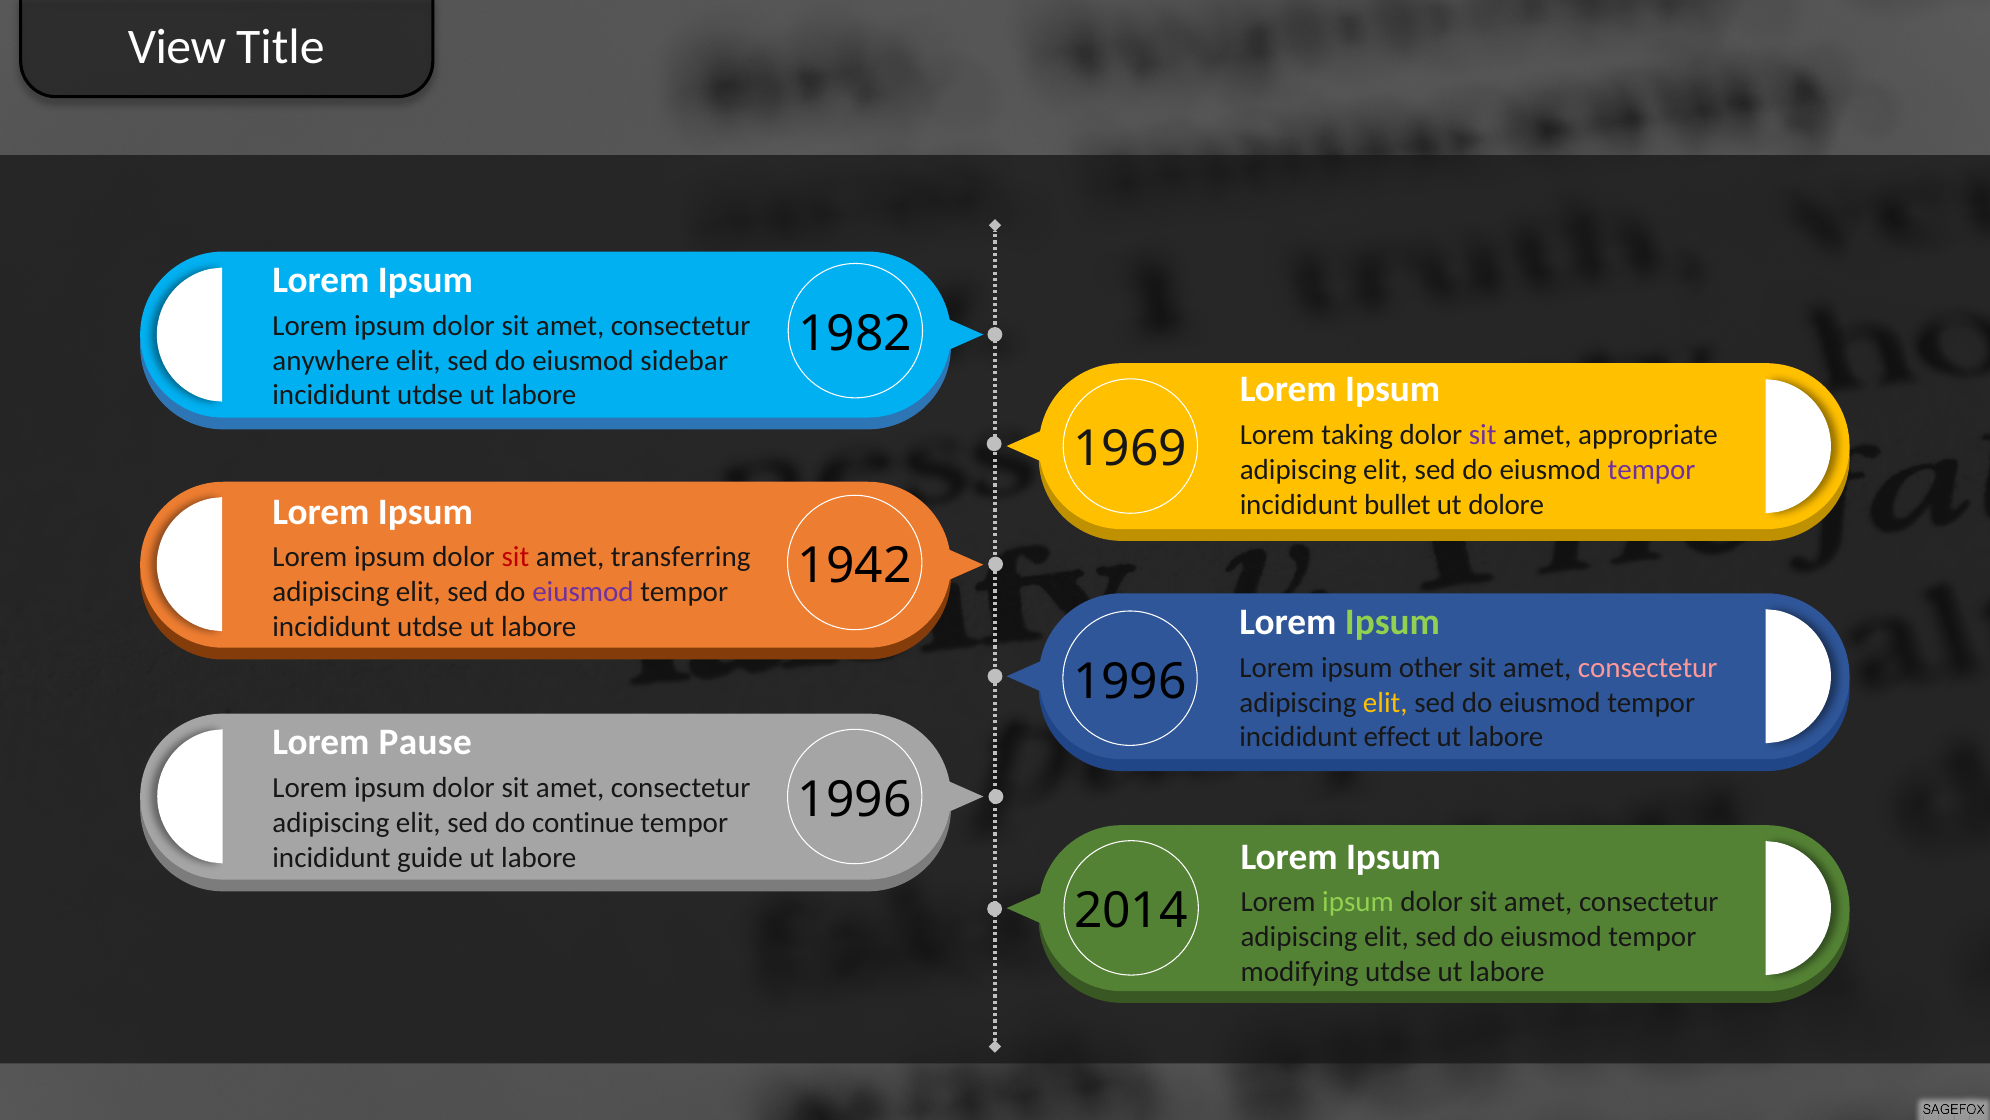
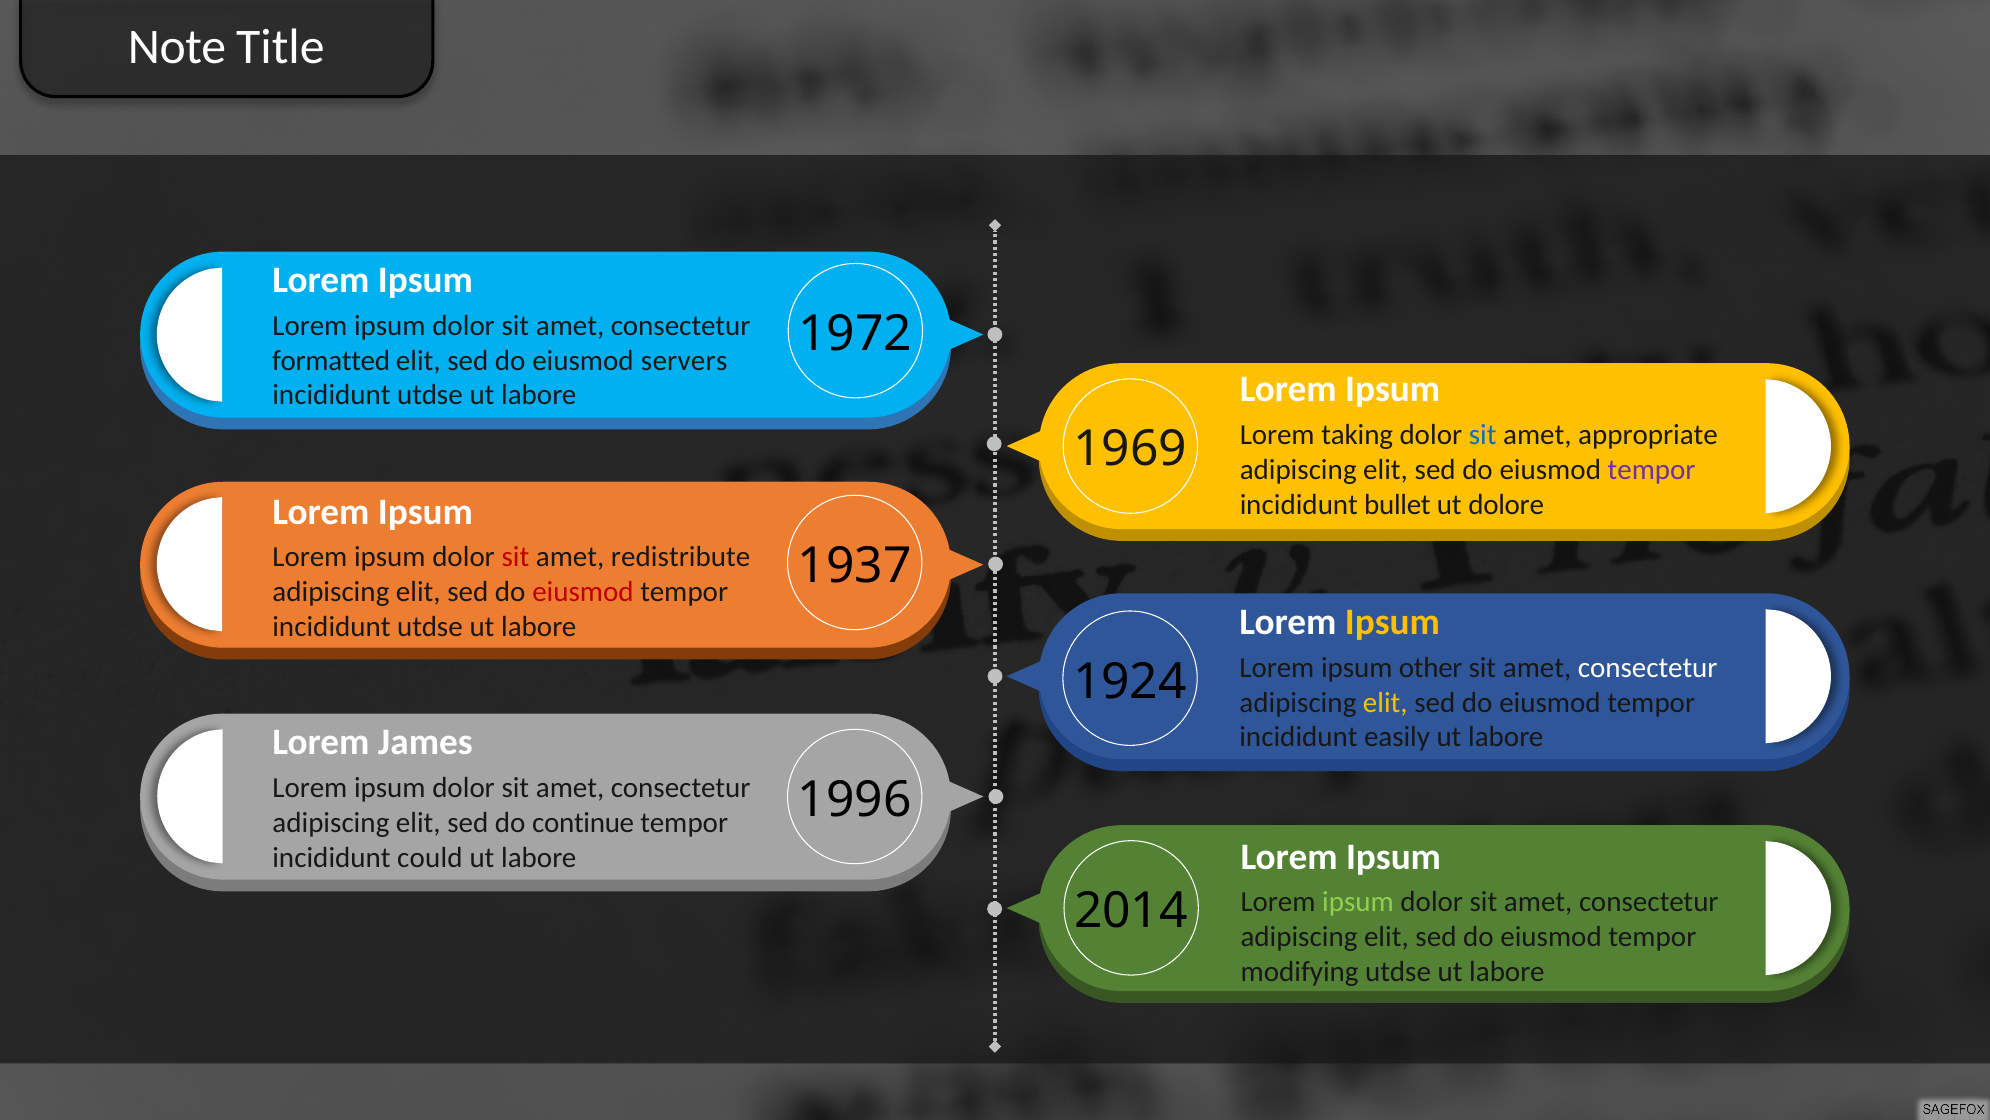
View: View -> Note (177, 47)
1982: 1982 -> 1972 (855, 334)
anywhere: anywhere -> formatted (331, 360)
sidebar: sidebar -> servers (684, 360)
sit colour: purple -> blue (1483, 434)
transferring: transferring -> redistribute (681, 556)
1942: 1942 -> 1937 (855, 566)
eiusmod colour: purple -> red (583, 591)
Ipsum colour: light green -> yellow (1392, 622)
consectetur colour: pink -> white (1648, 667)
1996: 1996 -> 1924 (1130, 681)
effect: effect -> easily (1397, 737)
Pause: Pause -> James (425, 742)
guide: guide -> could (430, 857)
